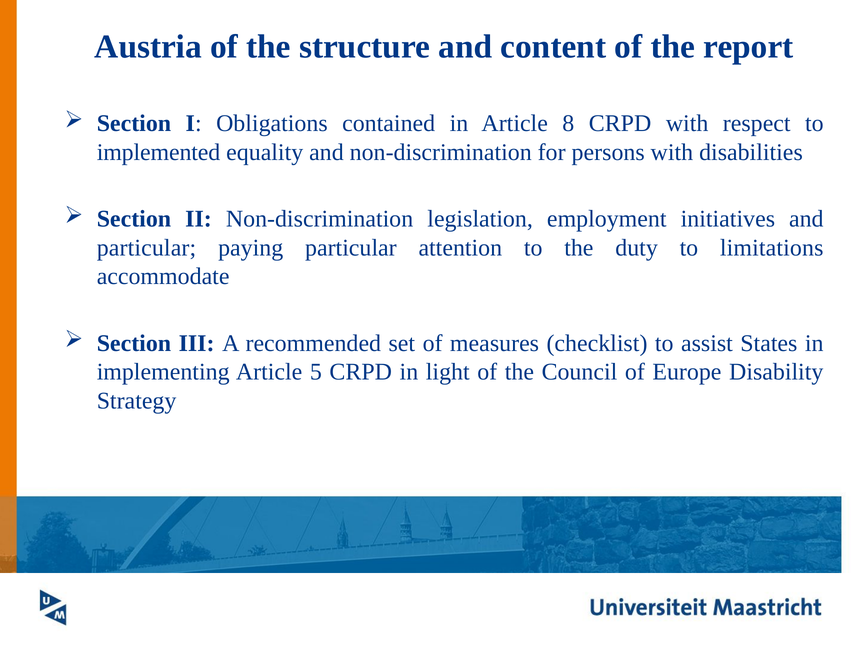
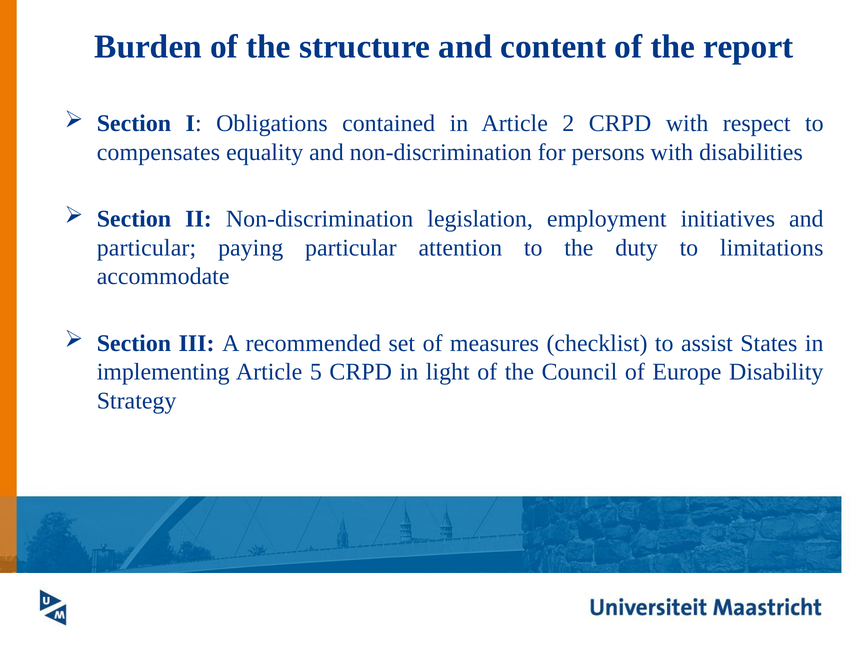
Austria: Austria -> Burden (148, 47)
8: 8 -> 2 (568, 124)
implemented: implemented -> compensates (158, 152)
